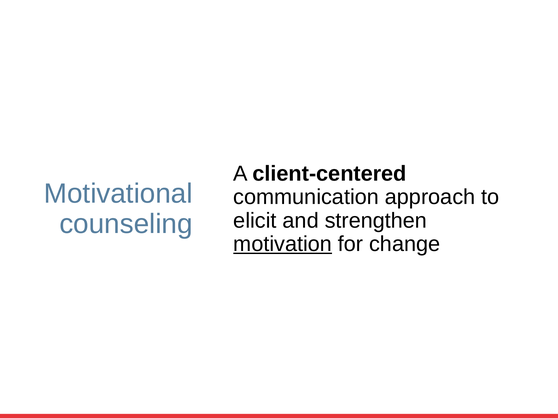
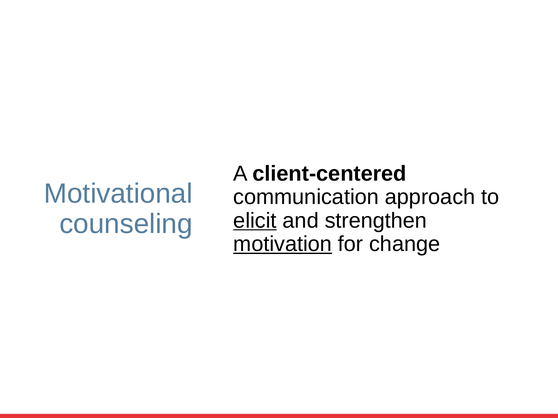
elicit underline: none -> present (255, 221)
